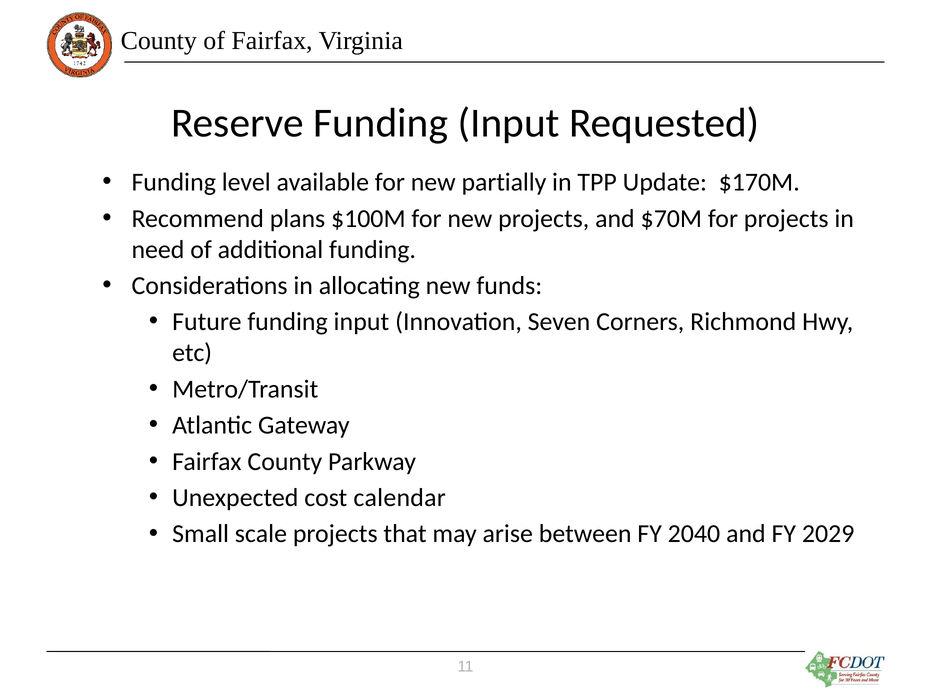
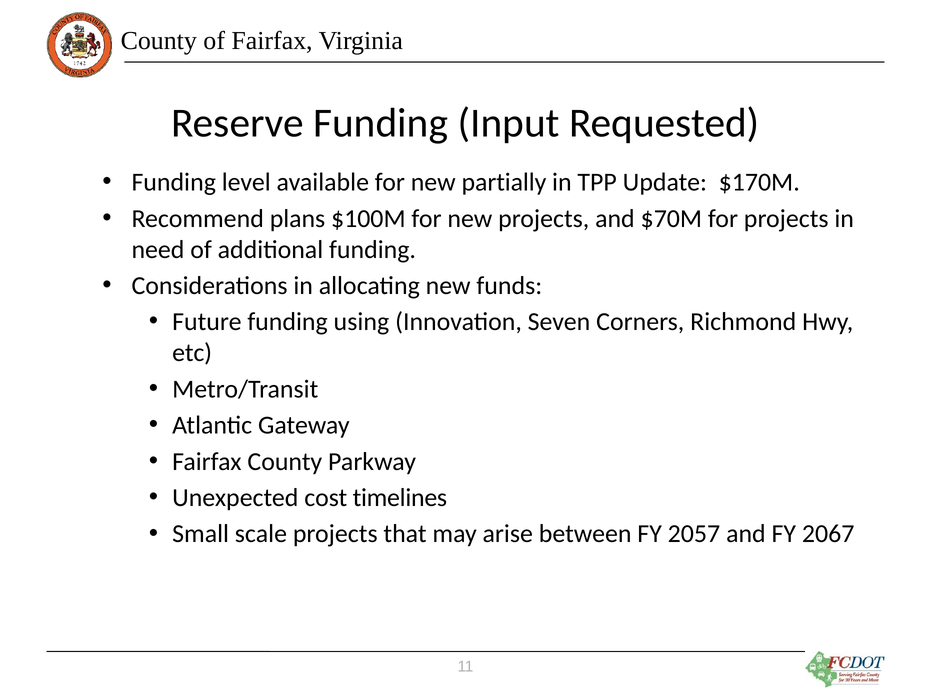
Future funding input: input -> using (361, 322)
calendar: calendar -> timelines (400, 498)
2040: 2040 -> 2057 (694, 534)
2029: 2029 -> 2067 (828, 534)
